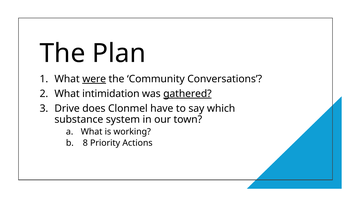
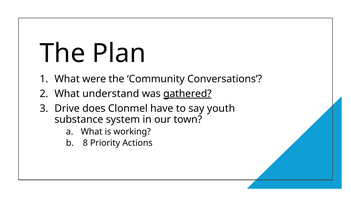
were underline: present -> none (94, 79)
intimidation: intimidation -> understand (111, 93)
which: which -> youth (221, 108)
